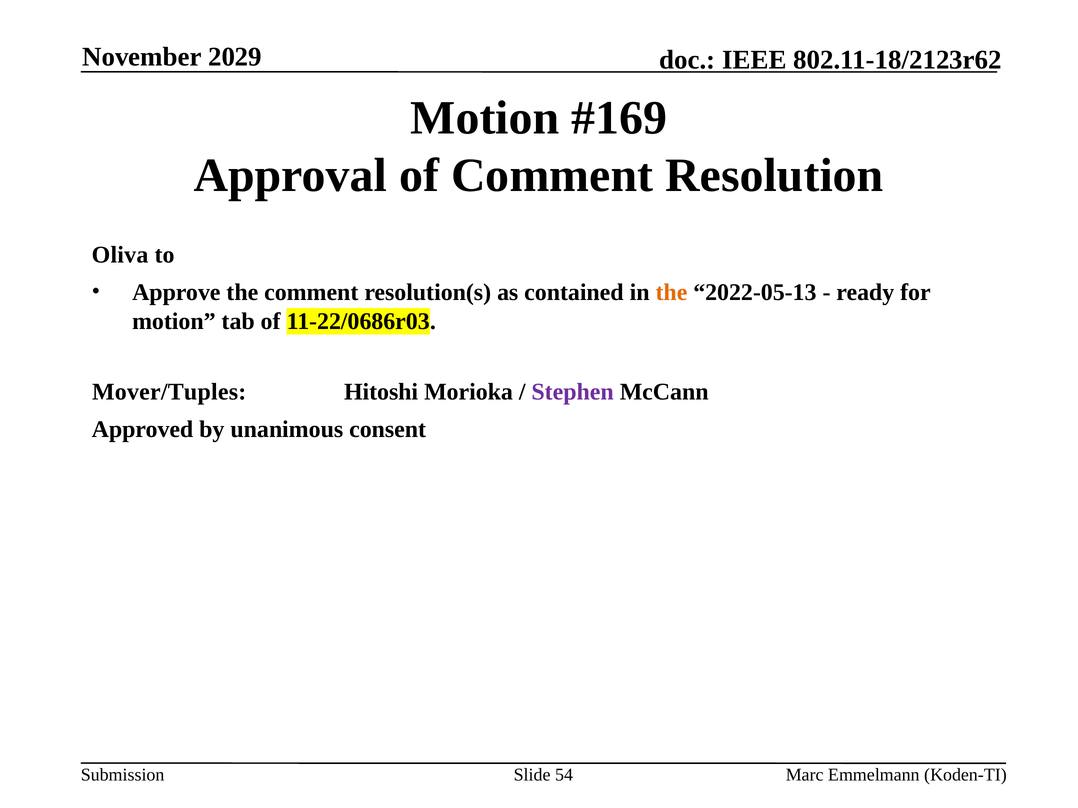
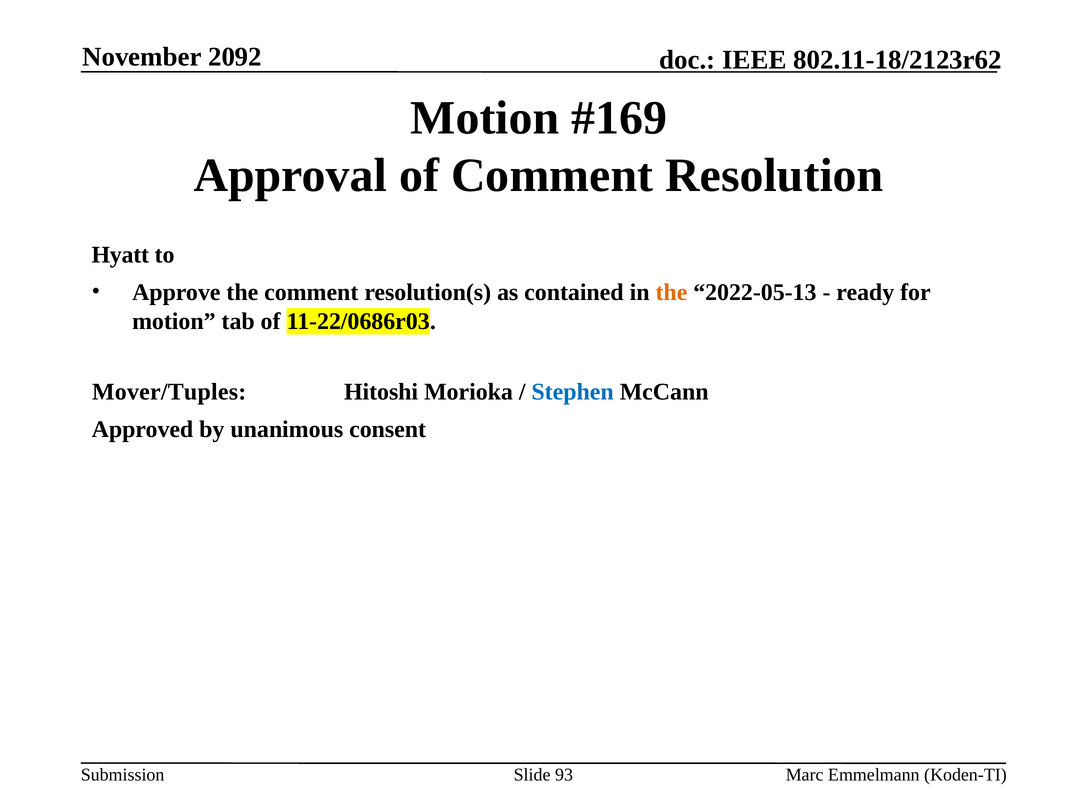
2029: 2029 -> 2092 (235, 57)
Oliva: Oliva -> Hyatt (120, 255)
Stephen colour: purple -> blue (573, 392)
54: 54 -> 93 (564, 775)
